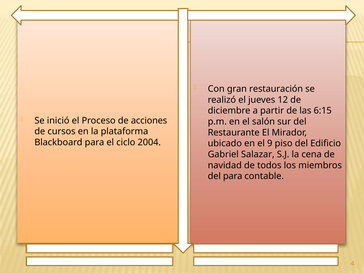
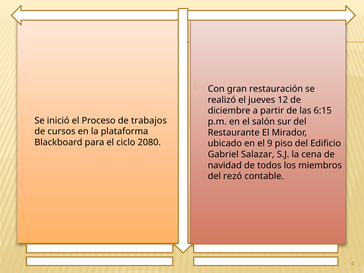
acciones: acciones -> trabajos (149, 121)
2004: 2004 -> 2080 (149, 142)
del para: para -> rezó (233, 176)
